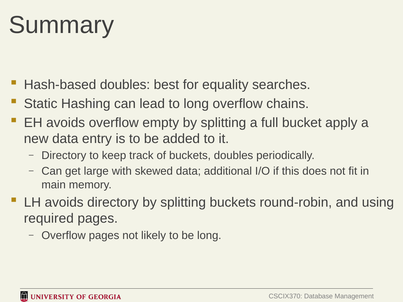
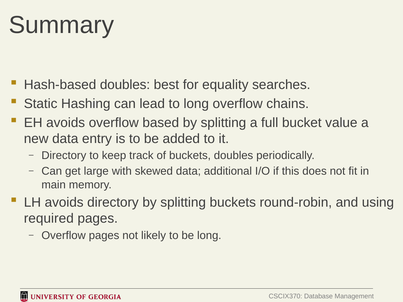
empty: empty -> based (161, 123)
apply: apply -> value (341, 123)
